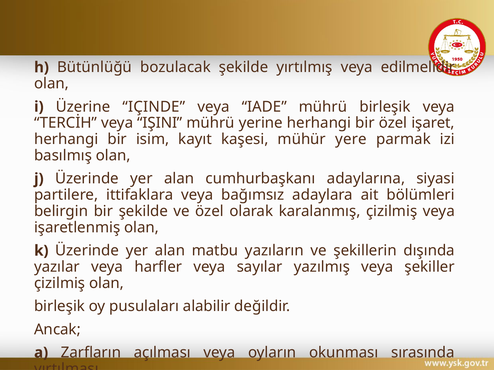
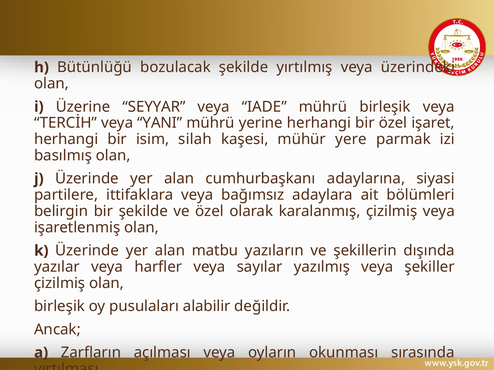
edilmelidir: edilmelidir -> üzerindeki (418, 67)
IÇINDE: IÇINDE -> SEYYAR (154, 107)
IŞINI: IŞINI -> YANI (160, 123)
kayıt: kayıt -> silah (195, 139)
